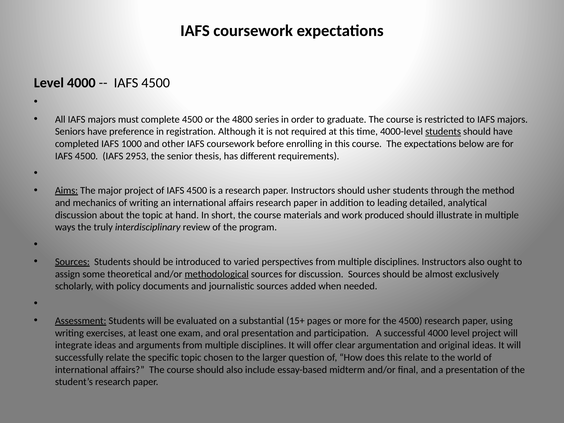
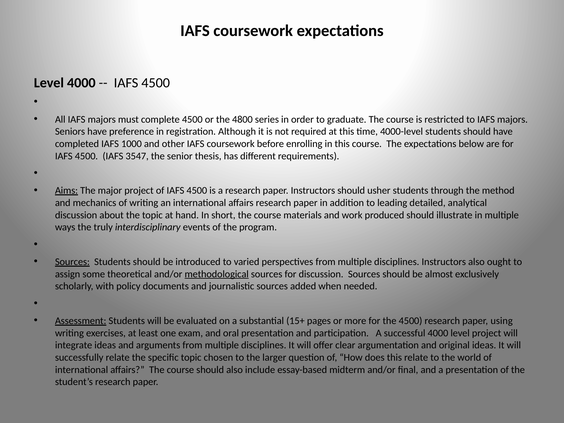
students underline: present -> none (443, 132)
2953: 2953 -> 3547 (137, 156)
review: review -> events (196, 227)
